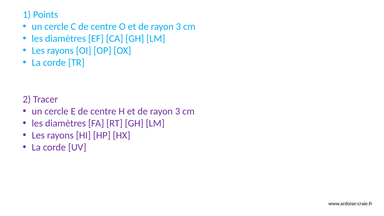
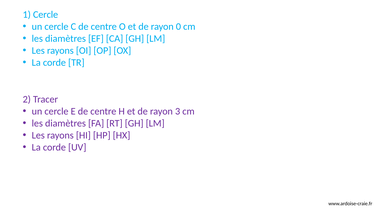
1 Points: Points -> Cercle (46, 15)
3: 3 -> 0 (178, 27)
